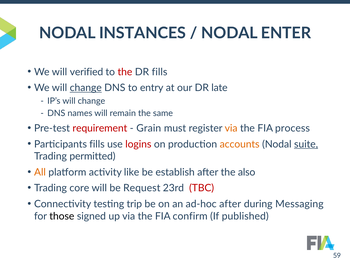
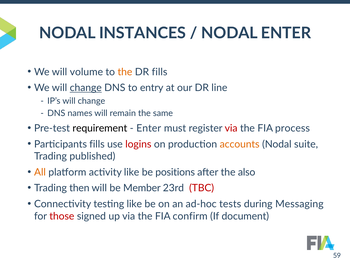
verified: verified -> volume (86, 72)
the colour: red -> orange (125, 72)
late: late -> line (219, 88)
requirement colour: red -> black (100, 129)
Grain: Grain -> Enter (149, 129)
via colour: orange -> red (231, 129)
suite underline: present -> none (306, 144)
permitted: permitted -> published (92, 157)
establish: establish -> positions (175, 173)
core: core -> then (79, 188)
Request: Request -> Member (142, 188)
testing trip: trip -> like (134, 204)
ad-hoc after: after -> tests (230, 204)
those colour: black -> red (62, 217)
published: published -> document (245, 217)
